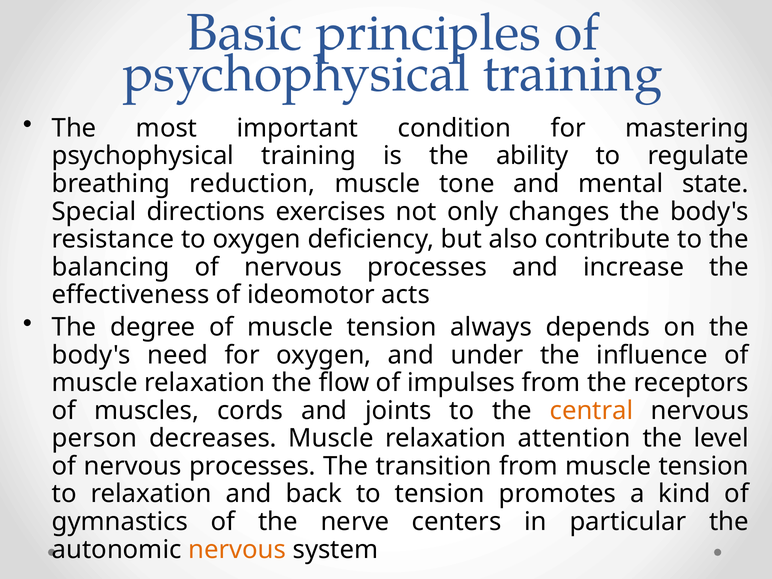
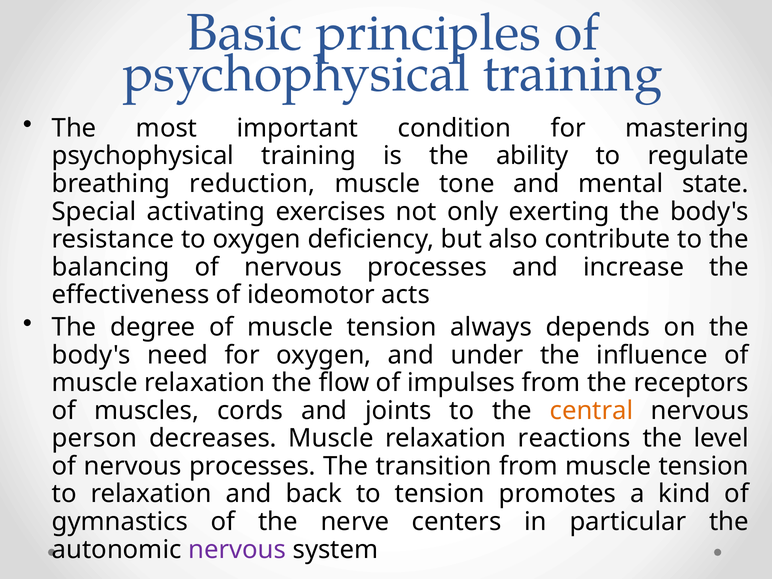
directions: directions -> activating (206, 212)
changes: changes -> exerting (559, 212)
attention: attention -> reactions (574, 438)
nervous colour: orange -> purple (237, 550)
